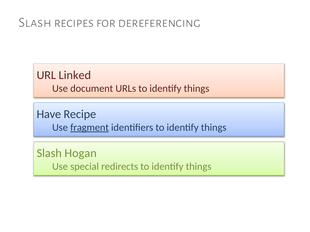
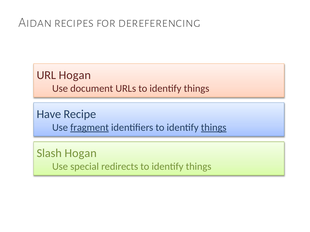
Slash: Slash -> Aidan (35, 22)
URL Linked: Linked -> Hogan (75, 75)
things underline: none -> present (214, 128)
